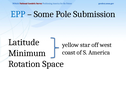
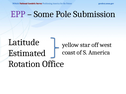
EPP colour: blue -> purple (18, 14)
Minimum: Minimum -> Estimated (27, 53)
Space: Space -> Office (53, 64)
